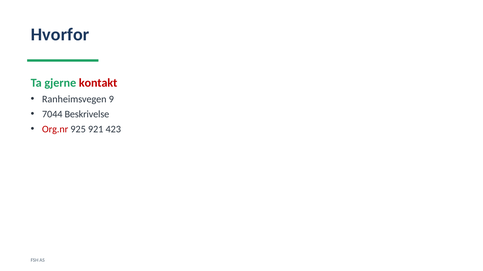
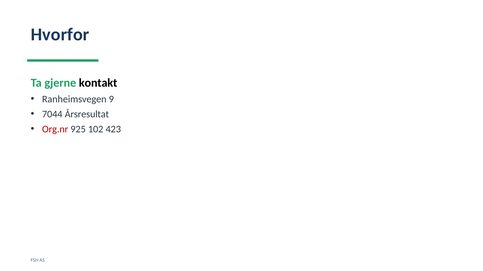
kontakt colour: red -> black (98, 83)
Beskrivelse: Beskrivelse -> Årsresultat (87, 114)
921: 921 -> 102 (96, 130)
